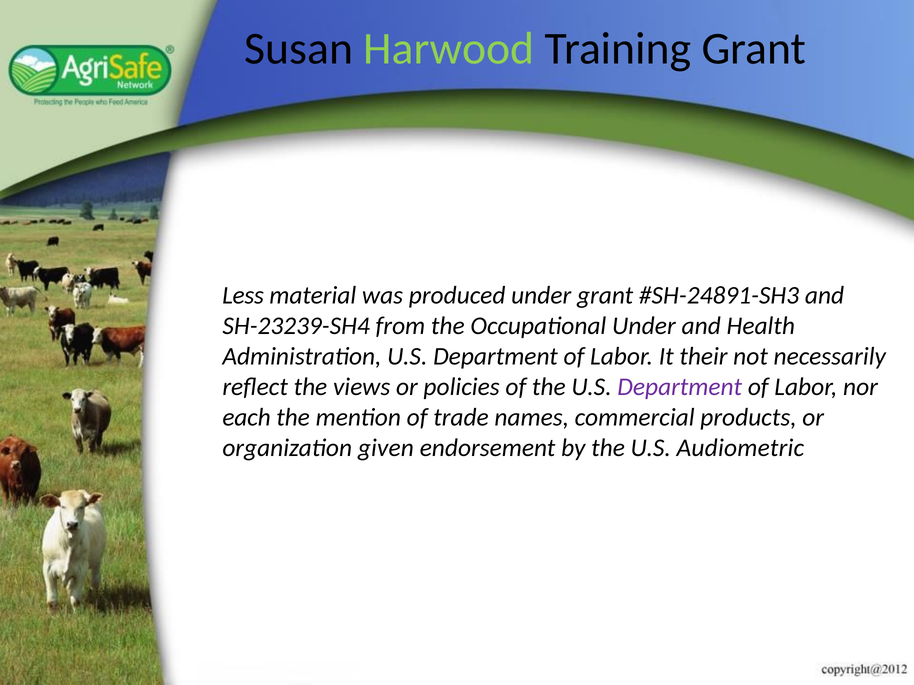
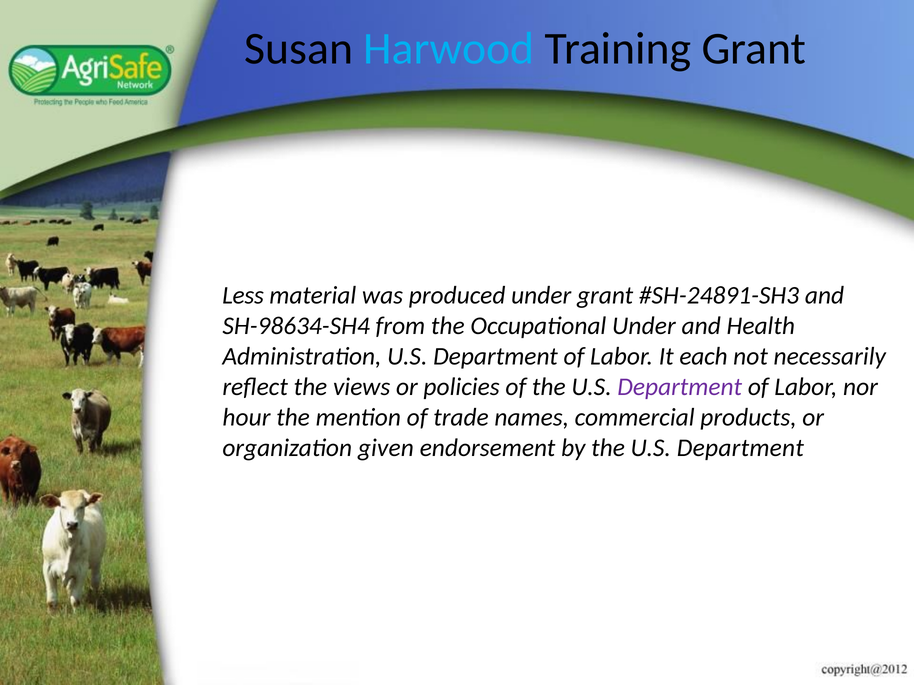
Harwood colour: light green -> light blue (449, 49)
SH-23239-SH4: SH-23239-SH4 -> SH-98634-SH4 (296, 326)
their: their -> each (704, 357)
each: each -> hour (246, 418)
by the U.S Audiometric: Audiometric -> Department (740, 448)
